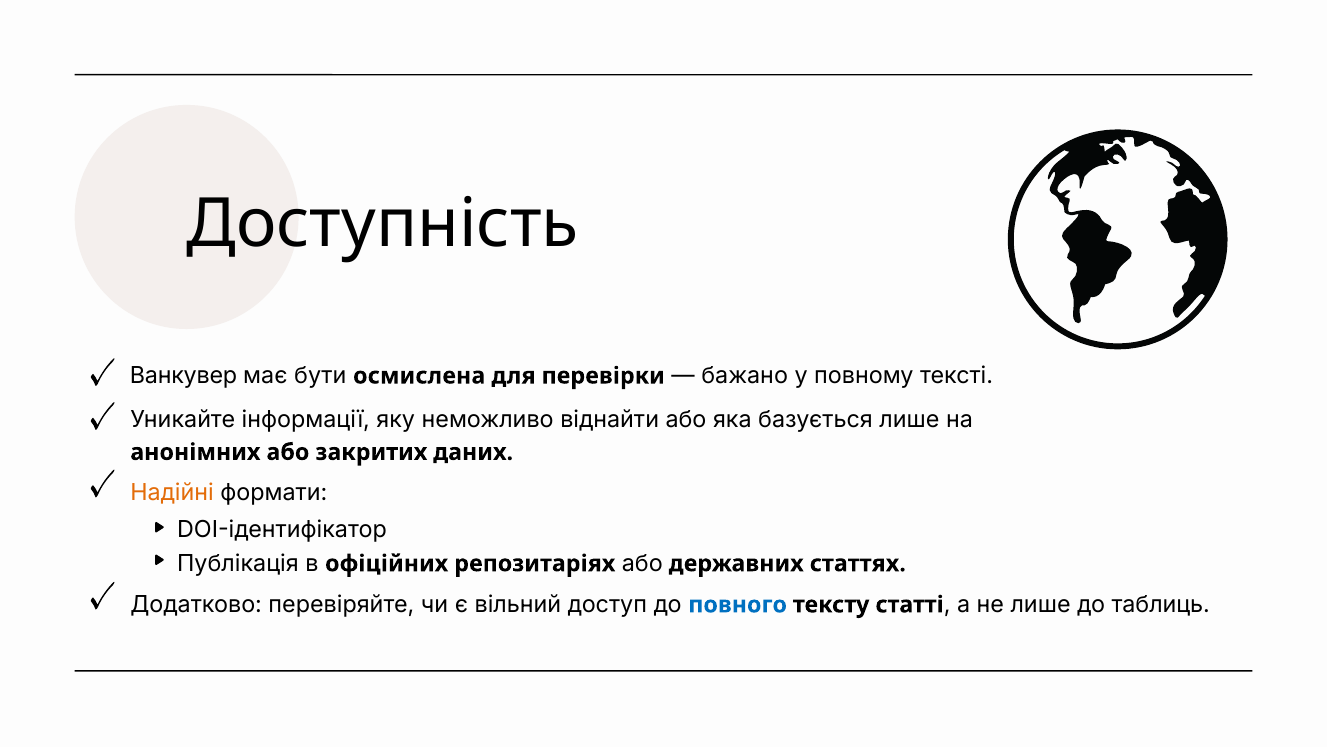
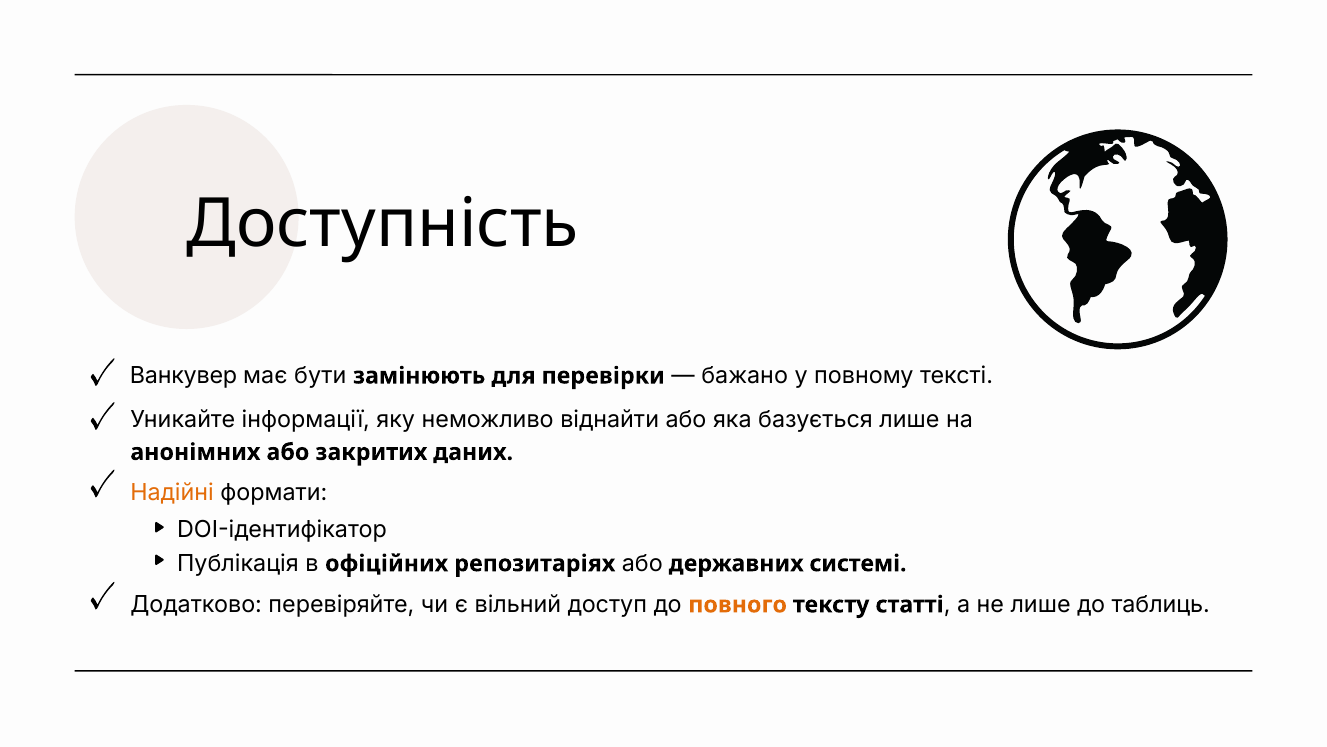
осмислена: осмислена -> замінюють (419, 376)
статтях: статтях -> системі (858, 563)
повного colour: blue -> orange (738, 604)
